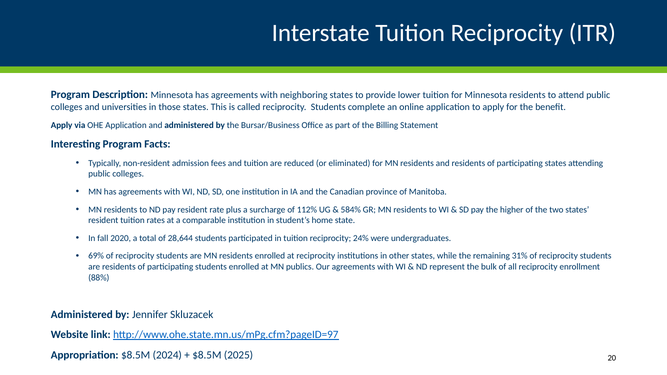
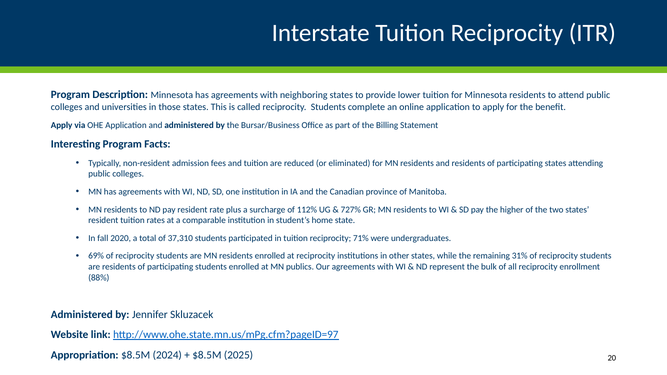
584%: 584% -> 727% (351, 210)
28,644: 28,644 -> 37,310 (180, 238)
24%: 24% -> 71% (361, 238)
